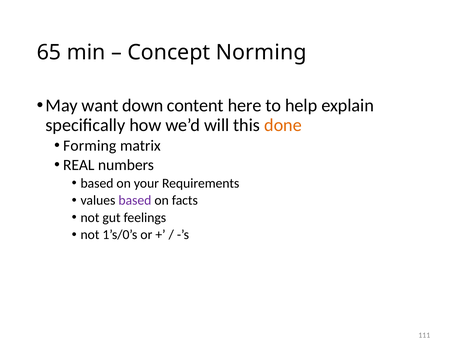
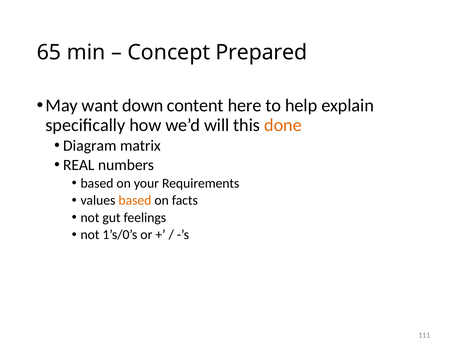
Norming: Norming -> Prepared (261, 52)
Forming: Forming -> Diagram (90, 145)
based colour: purple -> orange (135, 200)
